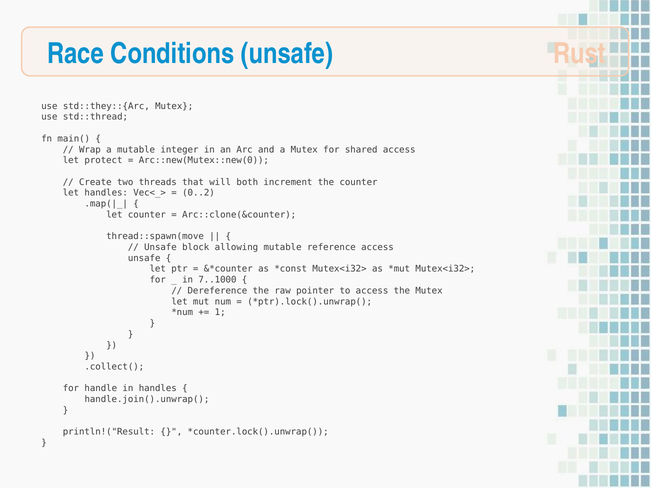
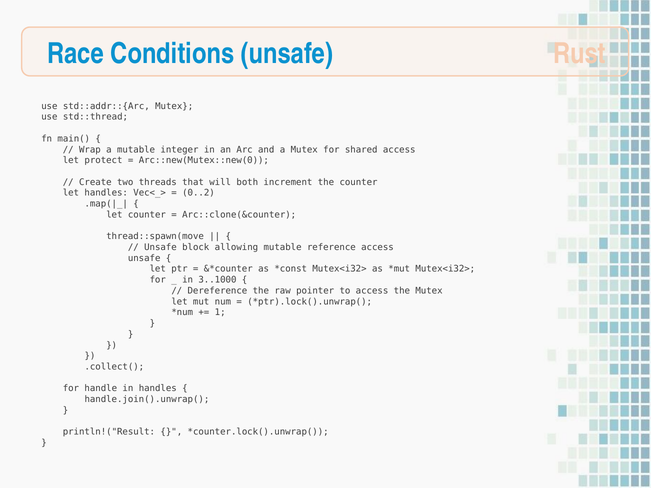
std::they::{Arc: std::they::{Arc -> std::addr::{Arc (106, 106)
7..1000: 7..1000 -> 3..1000 (217, 280)
